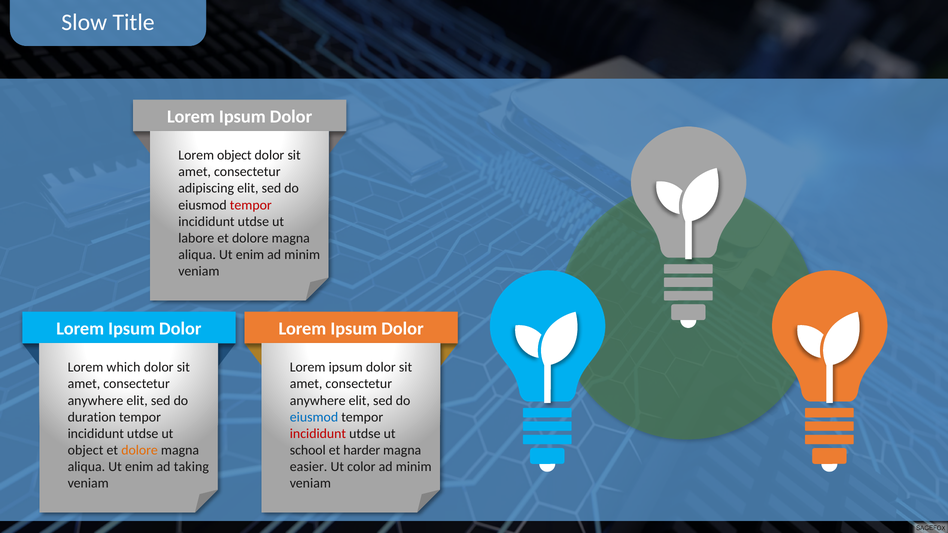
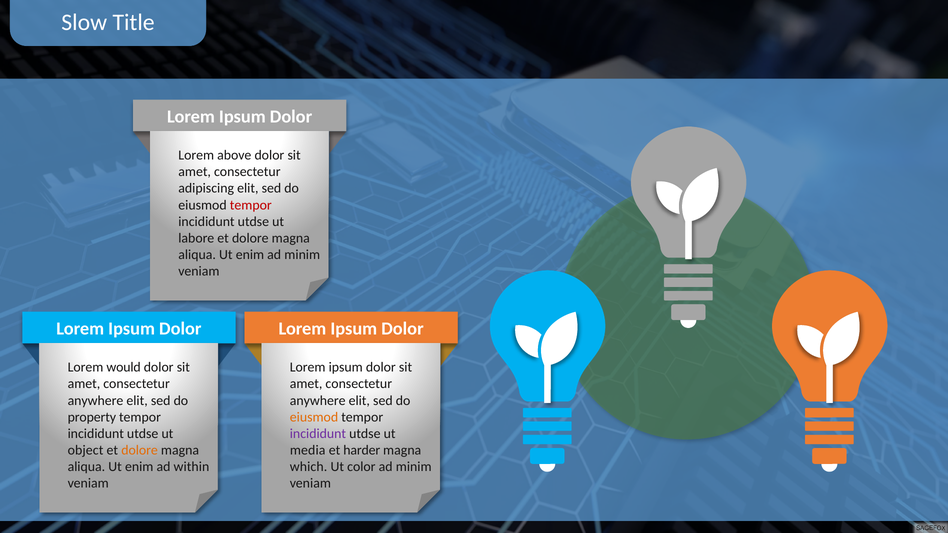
Lorem object: object -> above (234, 155)
which: which -> would (124, 367)
duration: duration -> property (92, 417)
eiusmod colour: blue -> orange (314, 417)
incididunt colour: red -> purple (318, 434)
school: school -> media (308, 450)
taking: taking -> within (191, 467)
easier: easier -> which (309, 467)
